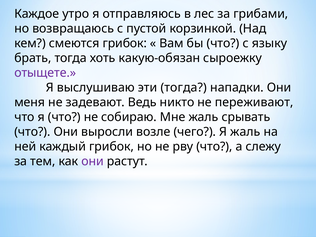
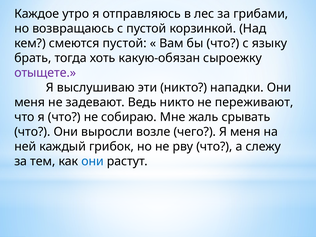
смеются грибок: грибок -> пустой (125, 43)
эти тогда: тогда -> никто (184, 88)
Я жаль: жаль -> меня (245, 132)
они colour: purple -> blue (93, 161)
